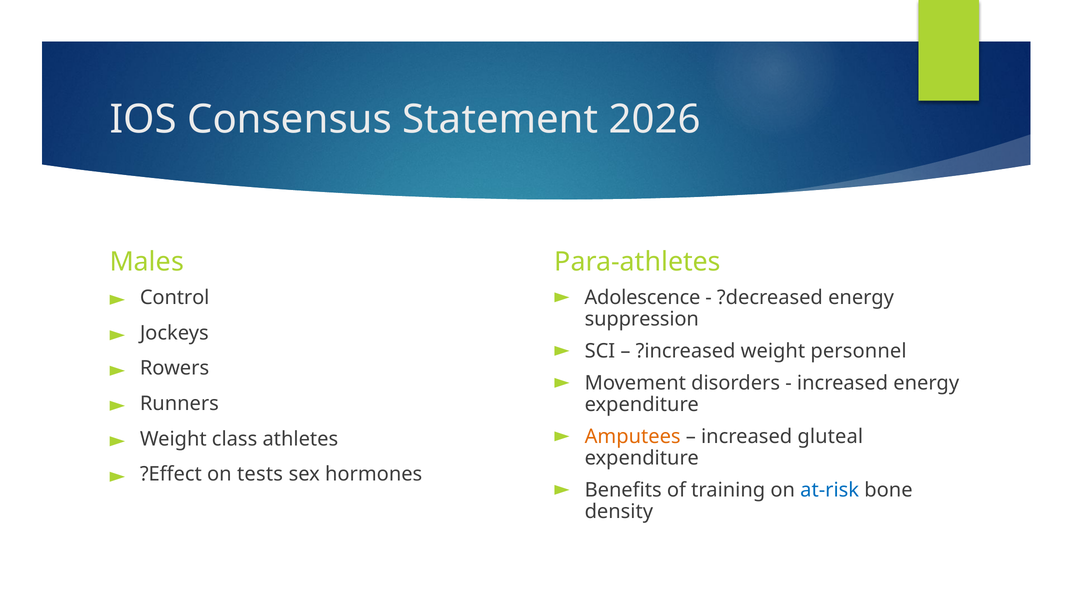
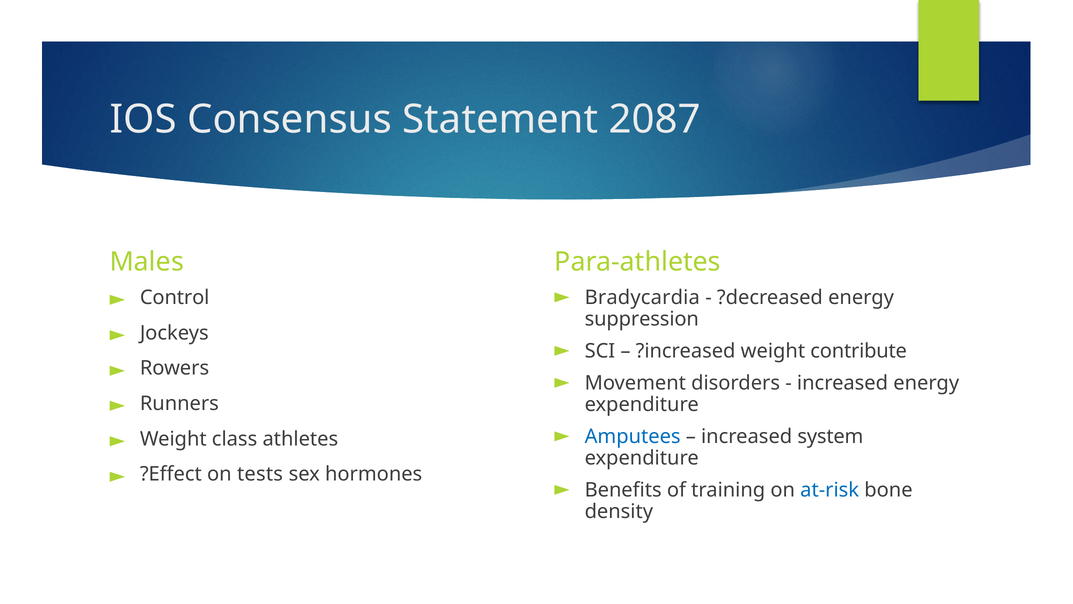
2026: 2026 -> 2087 (655, 120)
Adolescence: Adolescence -> Bradycardia (642, 297)
personnel: personnel -> contribute (859, 351)
Amputees colour: orange -> blue (633, 436)
gluteal: gluteal -> system (830, 436)
